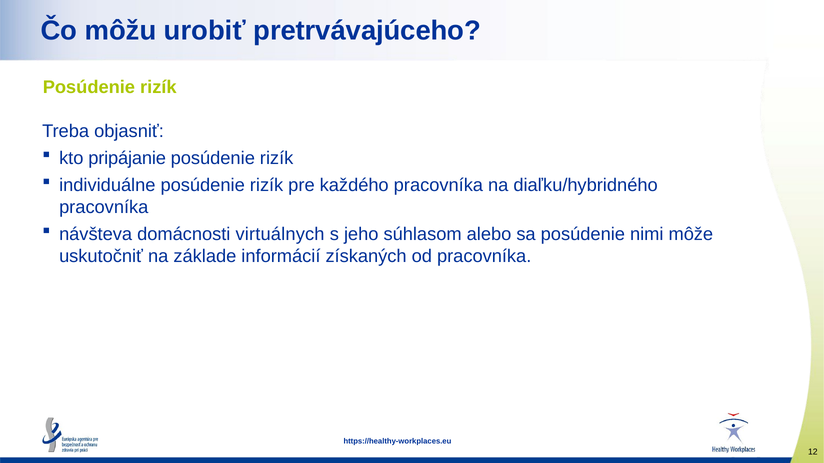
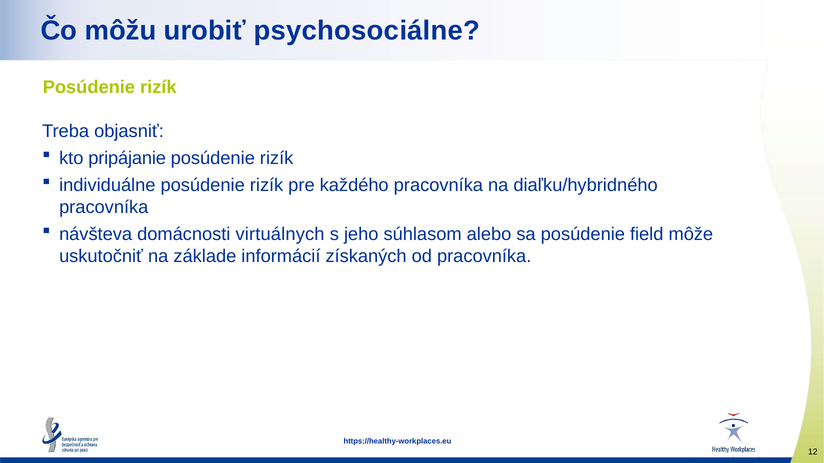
pretrvávajúceho: pretrvávajúceho -> psychosociálne (367, 31)
nimi: nimi -> field (647, 235)
